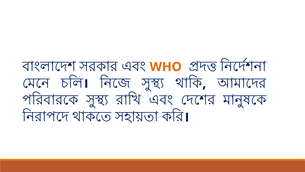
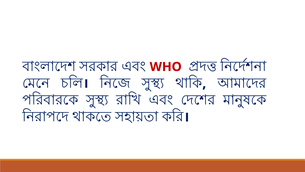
WHO colour: orange -> red (166, 67)
